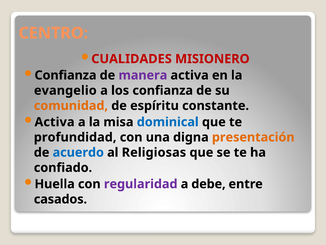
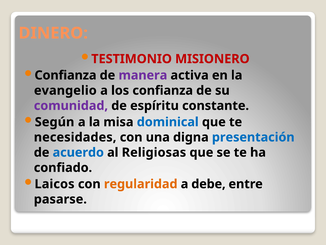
CENTRO: CENTRO -> DINERO (53, 33)
CUALIDADES: CUALIDADES -> TESTIMONIO (132, 59)
comunidad colour: orange -> purple (71, 106)
Activa: Activa -> Según (55, 122)
profundidad: profundidad -> necesidades (75, 137)
presentación colour: orange -> blue (253, 137)
Huella: Huella -> Laicos (55, 184)
regularidad colour: purple -> orange (141, 184)
casados: casados -> pasarse (60, 199)
